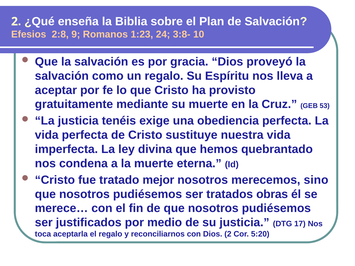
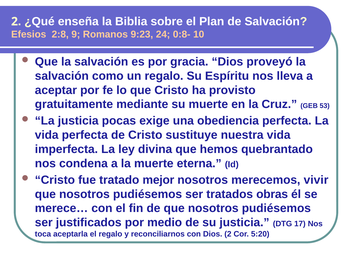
1:23: 1:23 -> 9:23 (142, 34)
3:8-: 3:8- -> 0:8- (182, 34)
tenéis: tenéis -> pocas (119, 121)
sino: sino -> vivir (316, 180)
